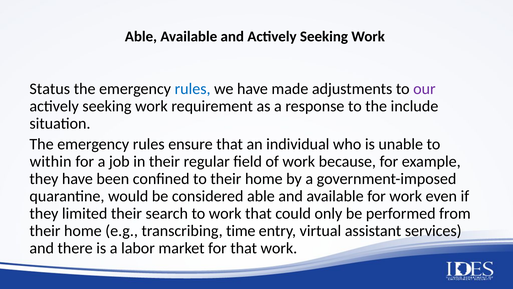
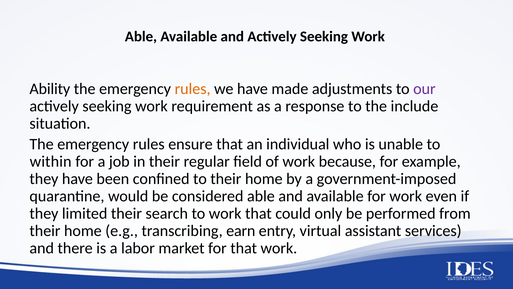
Status: Status -> Ability (50, 89)
rules colour: blue -> orange (193, 89)
time: time -> earn (241, 230)
